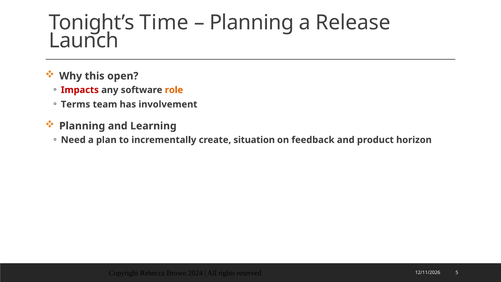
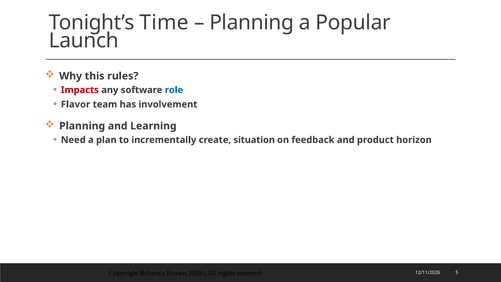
Release: Release -> Popular (353, 23)
open: open -> rules (123, 76)
role colour: orange -> blue (174, 90)
Terms: Terms -> Flavor (76, 104)
